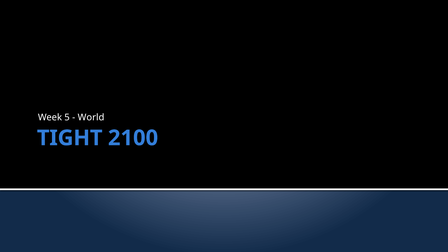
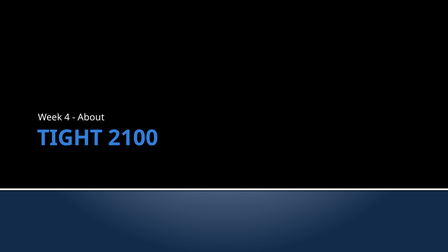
5: 5 -> 4 (67, 117)
World: World -> About (91, 117)
